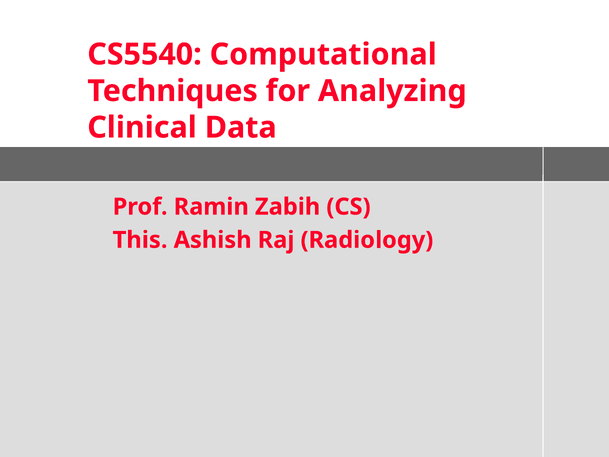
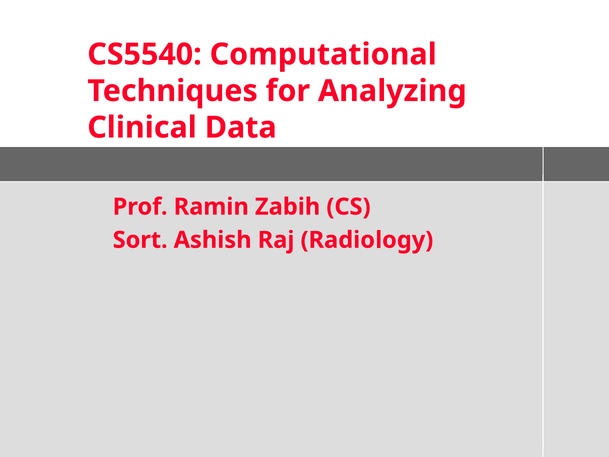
This: This -> Sort (140, 240)
